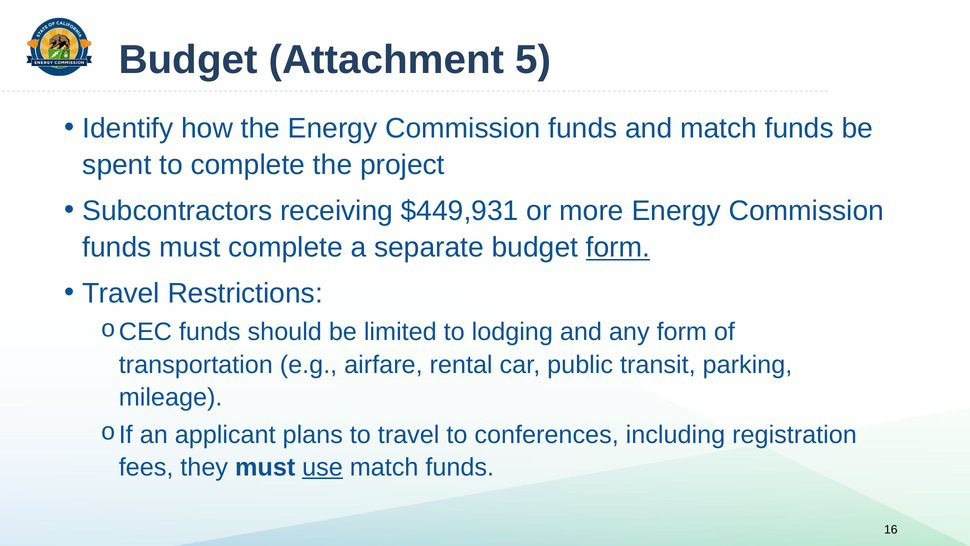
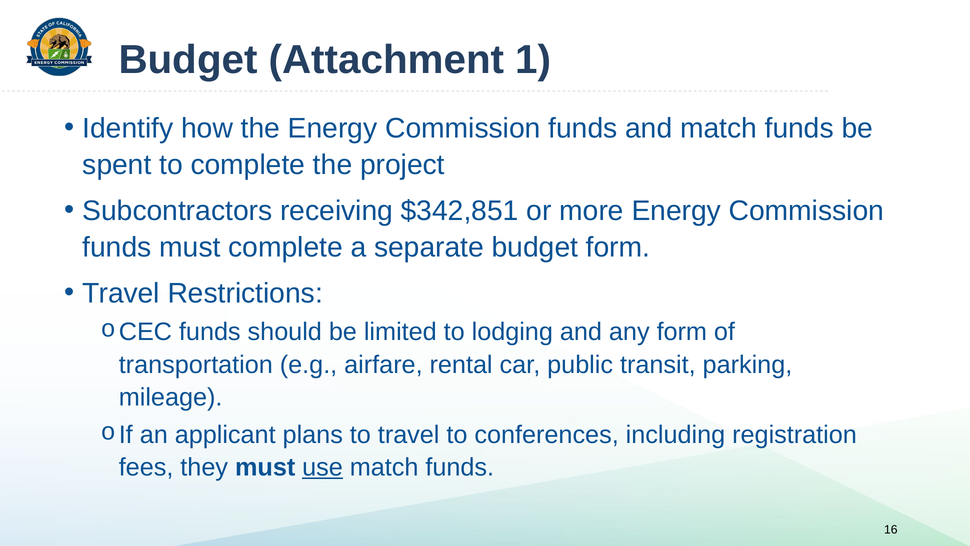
5: 5 -> 1 (533, 60)
$449,931: $449,931 -> $342,851 (460, 211)
form underline: present -> none (618, 247)
